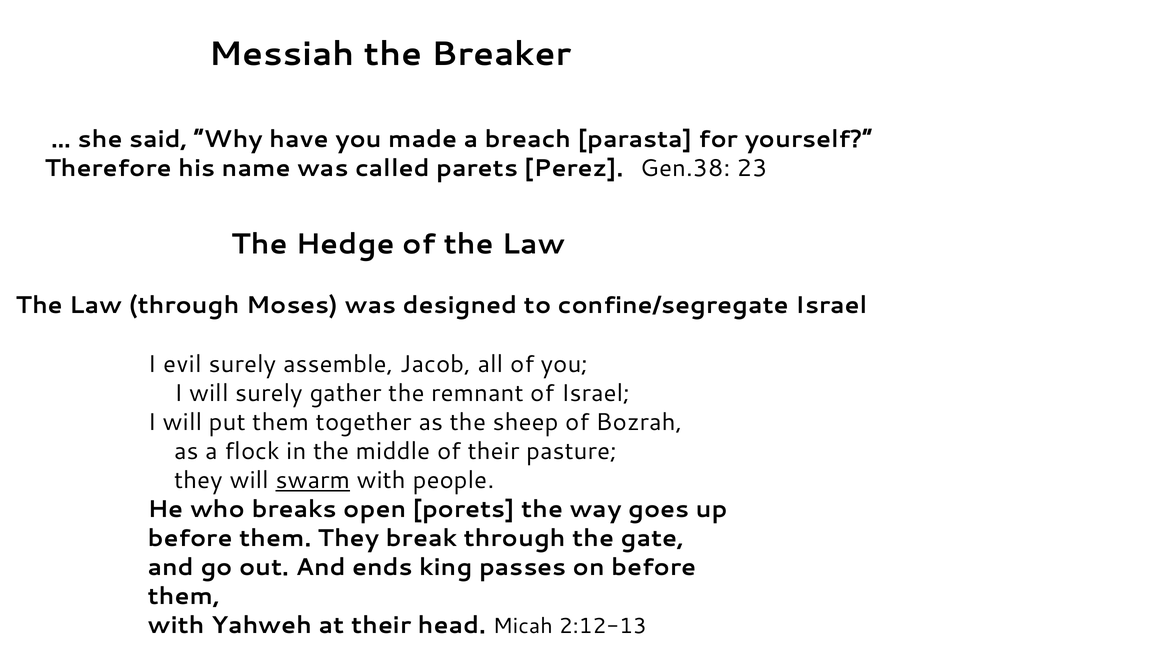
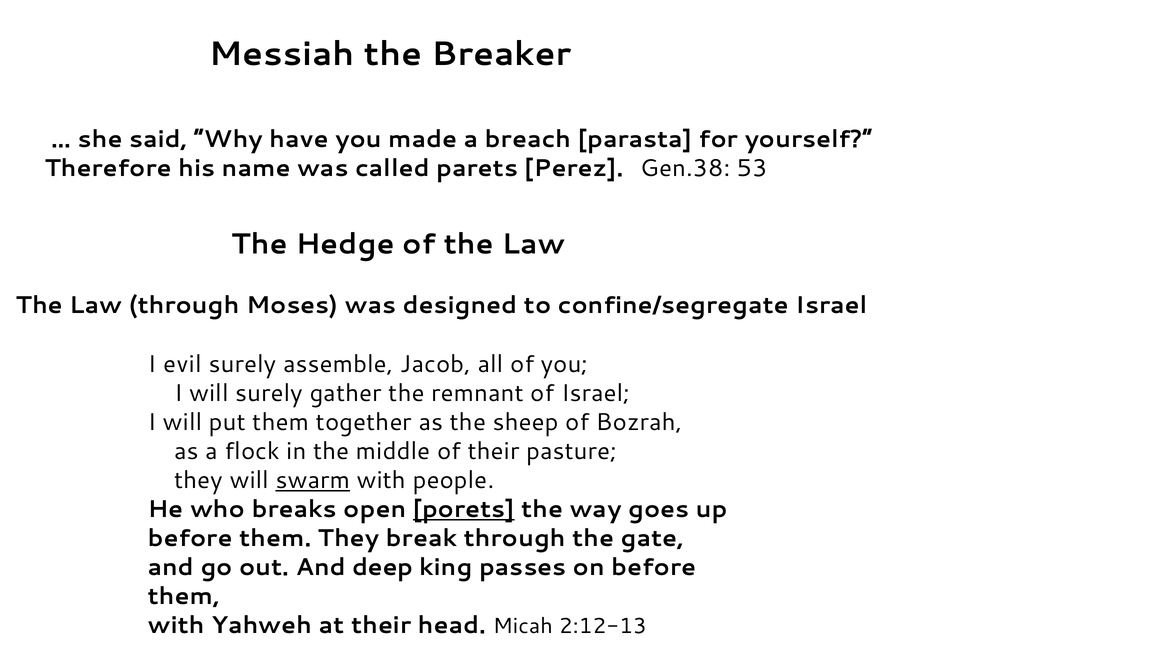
23: 23 -> 53 (752, 168)
porets underline: none -> present (464, 509)
ends: ends -> deep (383, 567)
